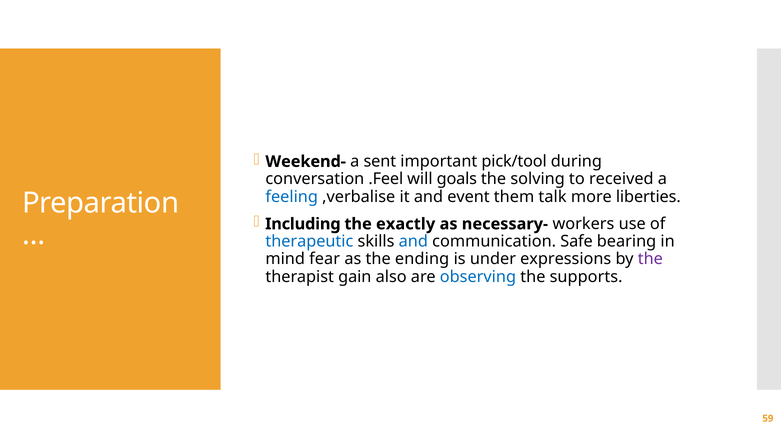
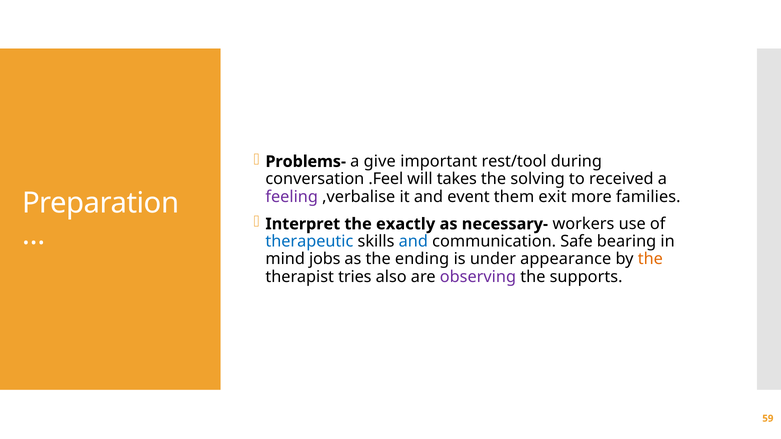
Weekend-: Weekend- -> Problems- (306, 162)
sent: sent -> give (380, 162)
pick/tool: pick/tool -> rest/tool (514, 162)
goals: goals -> takes (457, 179)
feeling colour: blue -> purple (292, 197)
talk: talk -> exit (553, 197)
liberties: liberties -> families (648, 197)
Including: Including -> Interpret (303, 224)
fear: fear -> jobs (325, 259)
expressions: expressions -> appearance (566, 259)
the colour: purple -> orange (650, 259)
gain: gain -> tries (355, 277)
observing colour: blue -> purple (478, 277)
